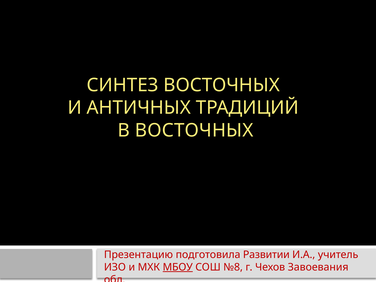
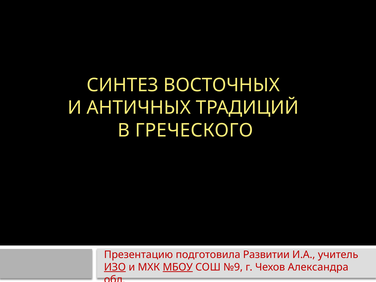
В ВОСТОЧНЫХ: ВОСТОЧНЫХ -> ГРЕЧЕСКОГО (194, 130)
ИЗО underline: none -> present (115, 267)
№8: №8 -> №9 (233, 267)
Завоевания: Завоевания -> Александра (318, 267)
